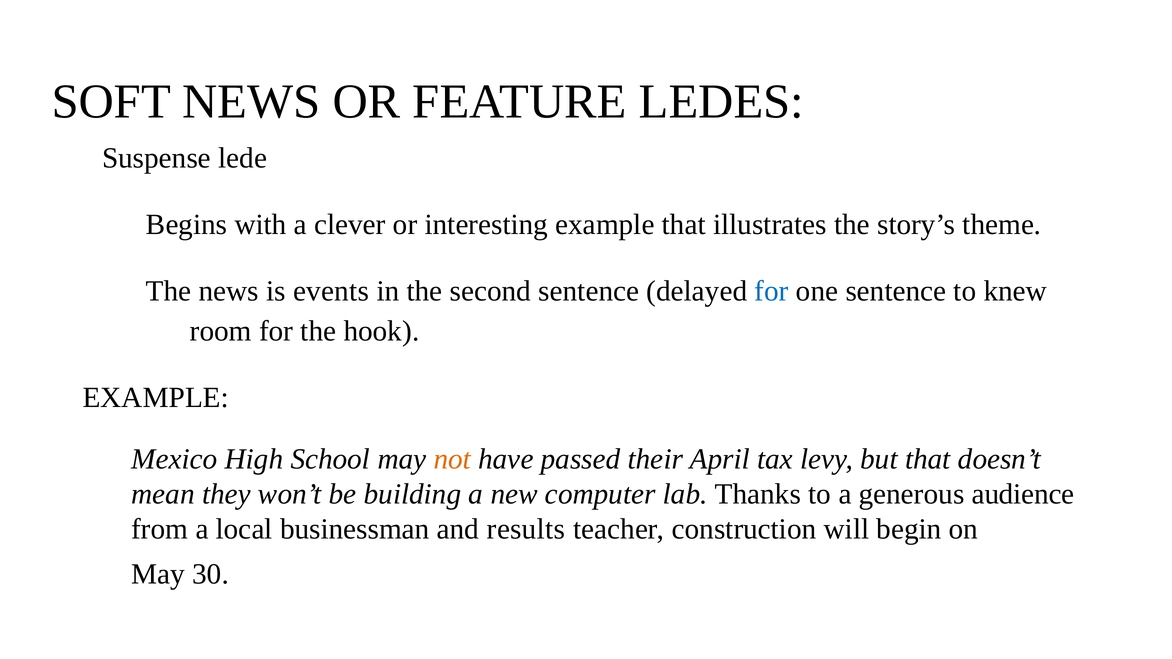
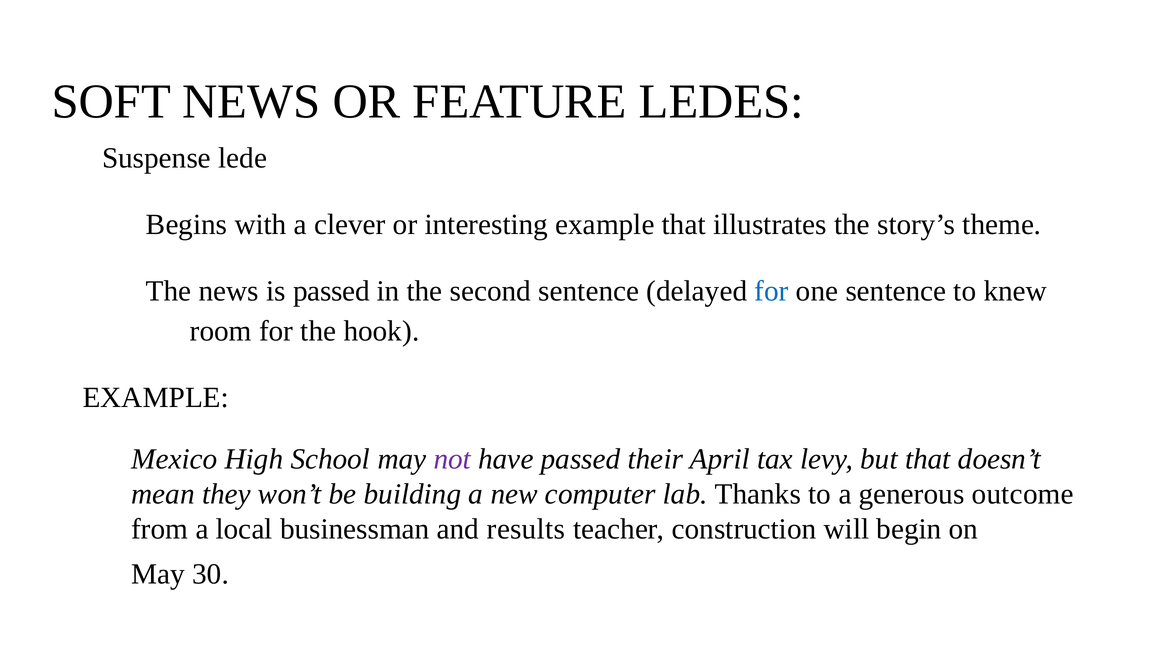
is events: events -> passed (331, 291)
not colour: orange -> purple (452, 459)
audience: audience -> outcome (1023, 494)
